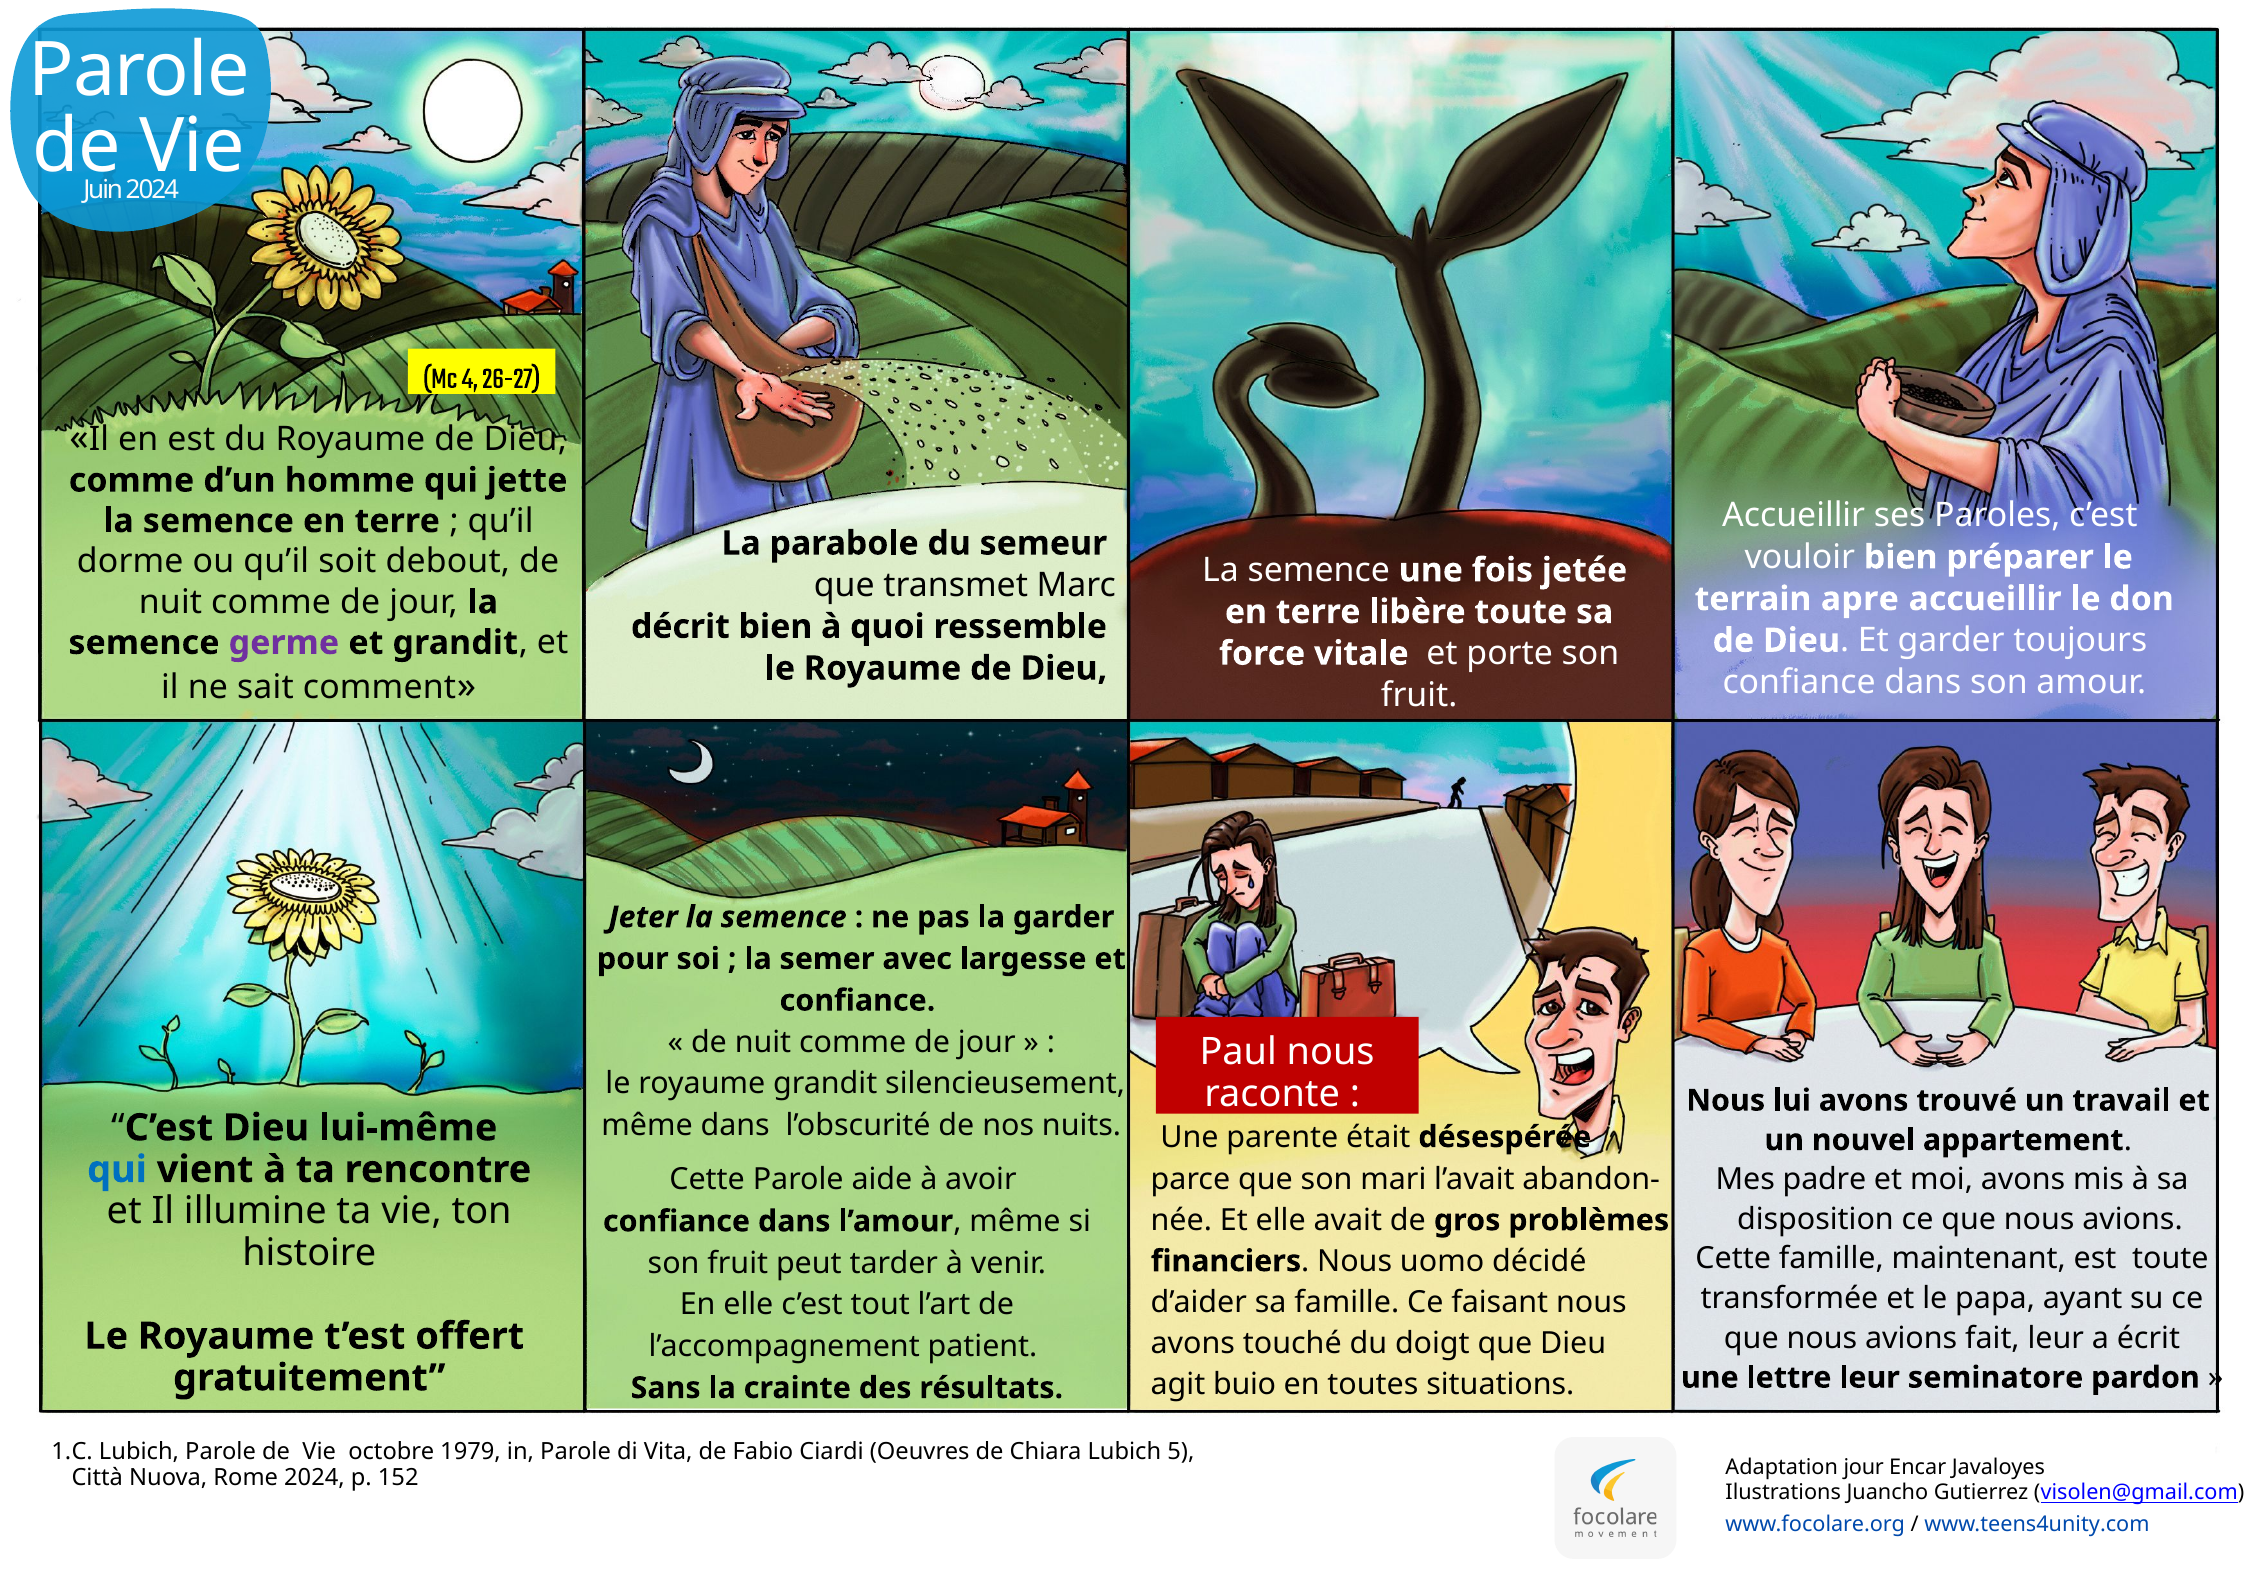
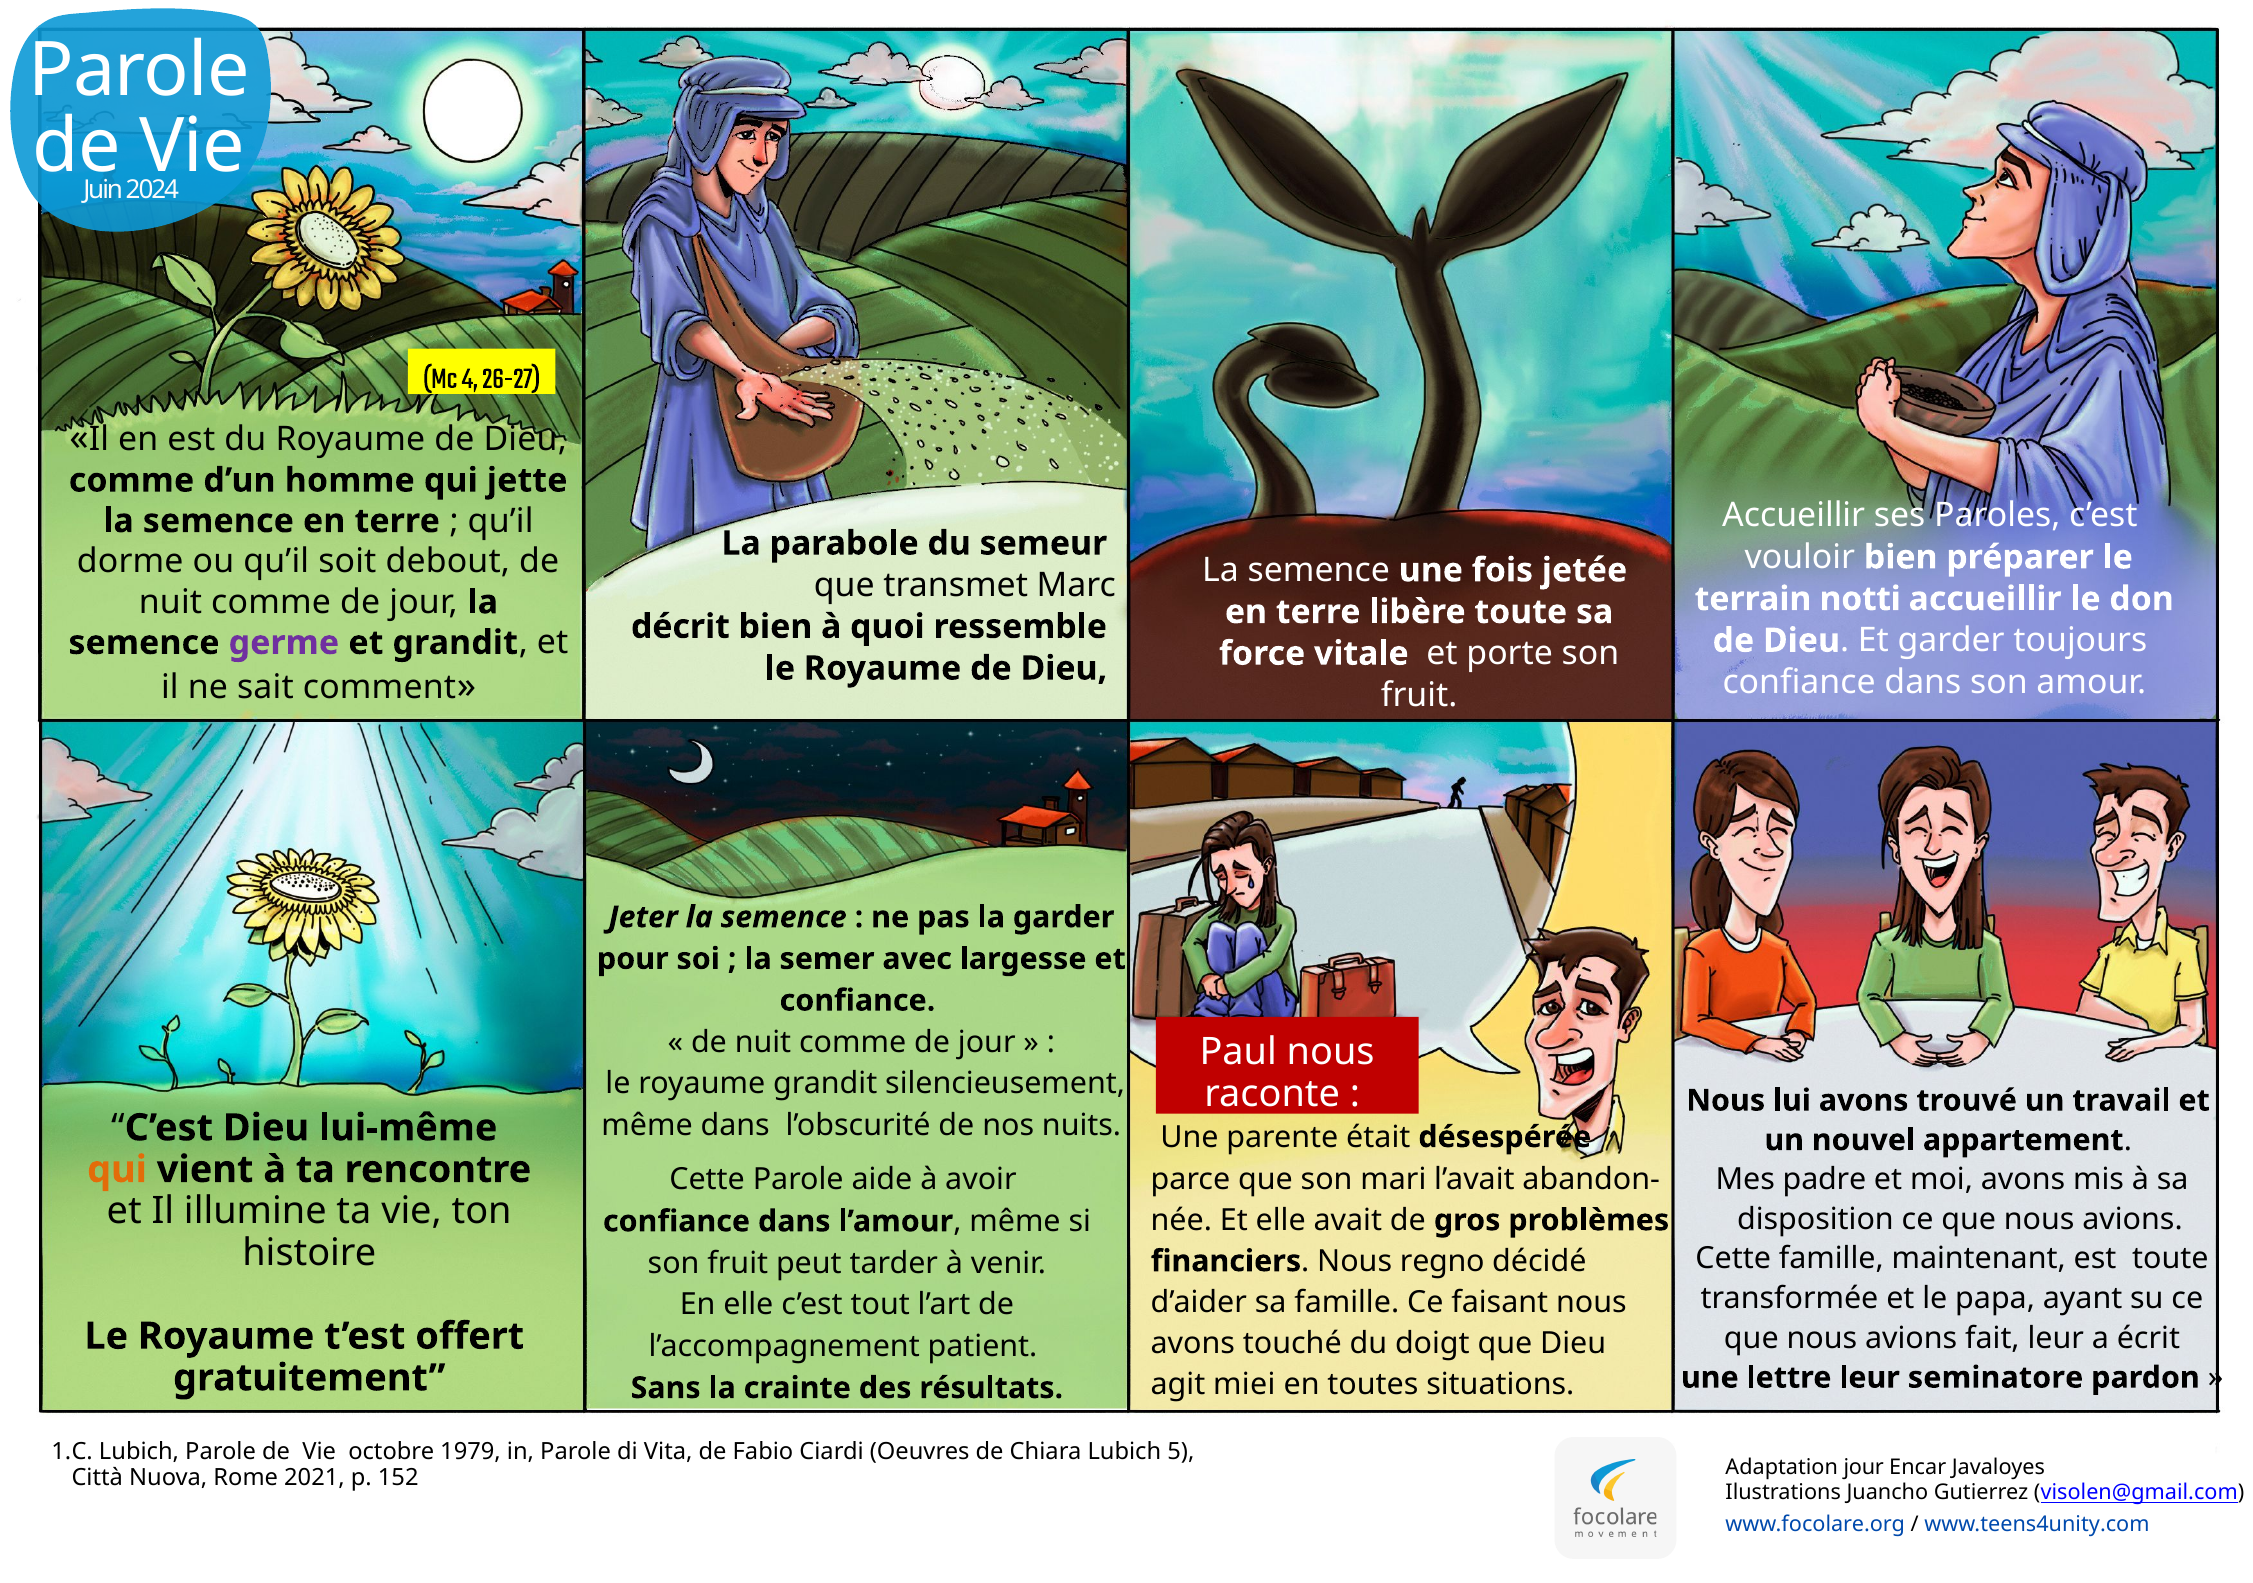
apre: apre -> notti (1860, 599)
qui colour: blue -> orange (117, 1170)
uomo: uomo -> regno (1442, 1261)
buio: buio -> miei (1244, 1384)
Rome 2024: 2024 -> 2021 (314, 1478)
